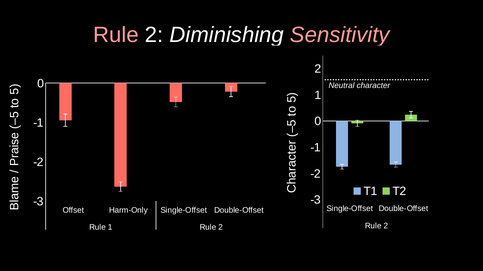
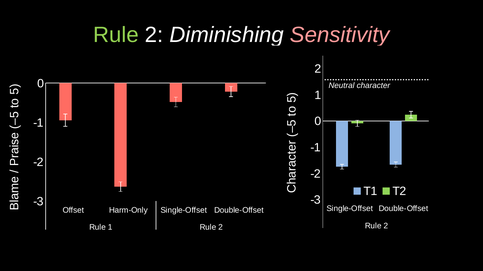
Rule colour: pink -> light green (116, 35)
